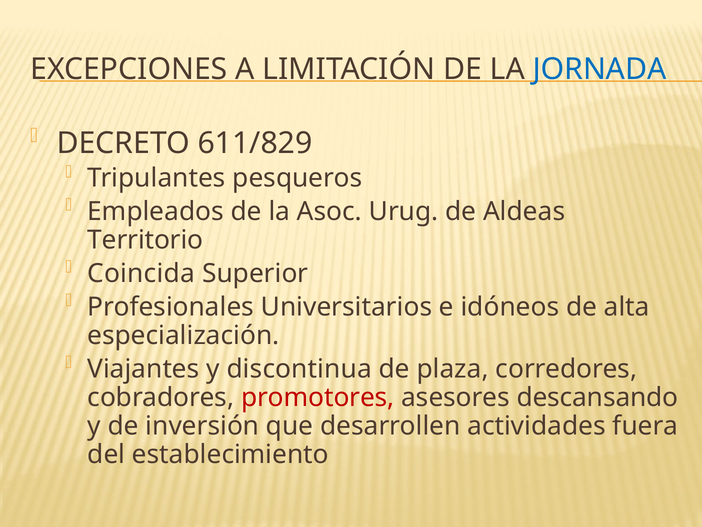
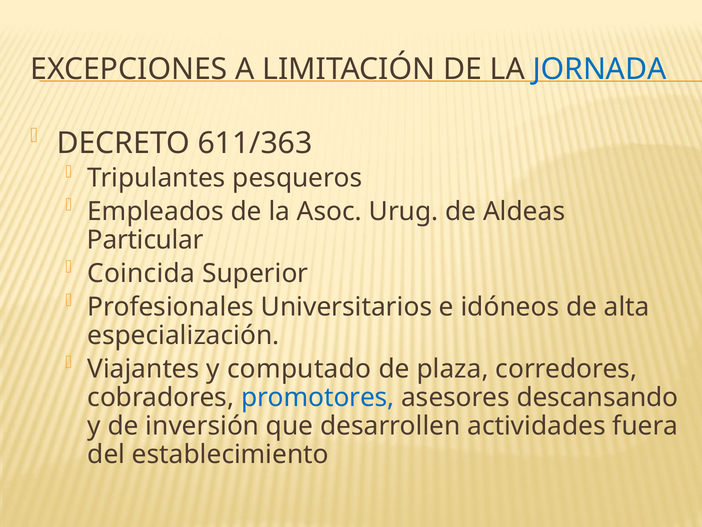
611/829: 611/829 -> 611/363 (255, 143)
Territorio: Territorio -> Particular (145, 240)
discontinua: discontinua -> computado (299, 368)
promotores colour: red -> blue (318, 397)
